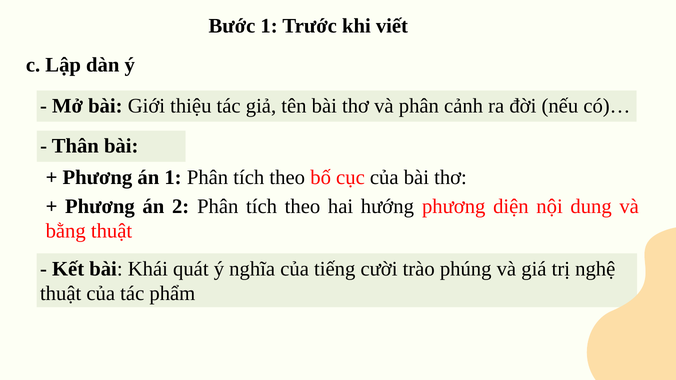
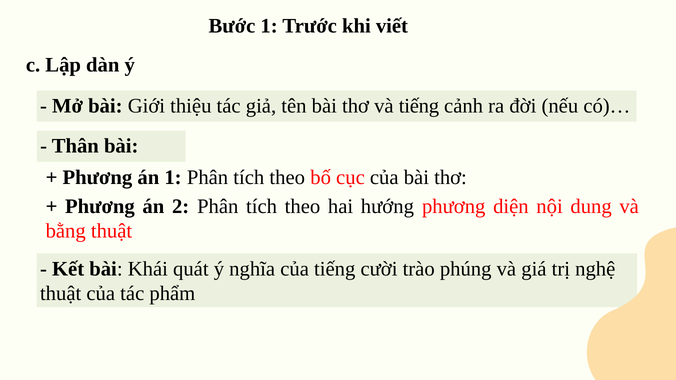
và phân: phân -> tiếng (419, 106)
